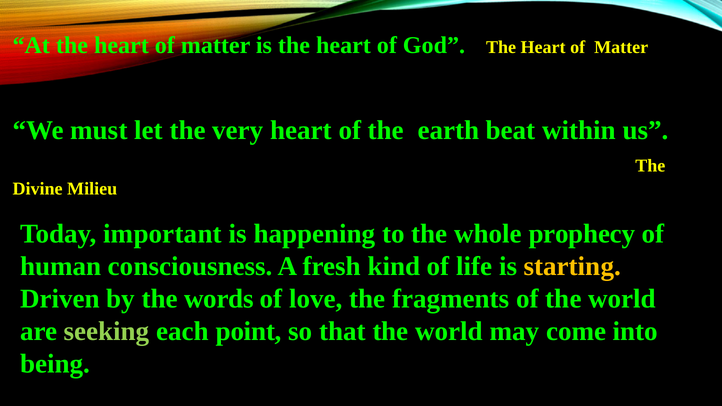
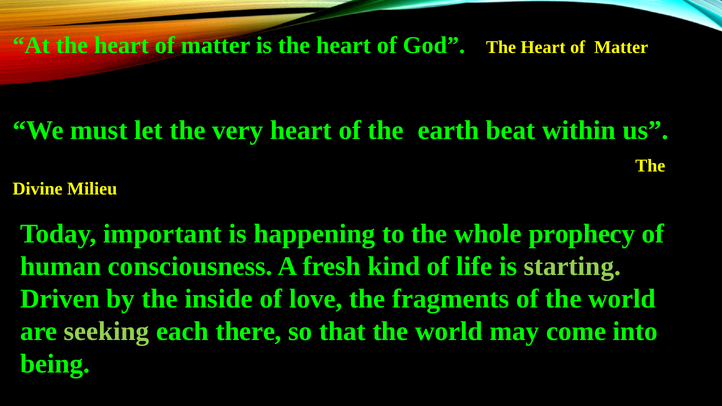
starting colour: yellow -> light green (572, 267)
words: words -> inside (219, 299)
point: point -> there (249, 332)
